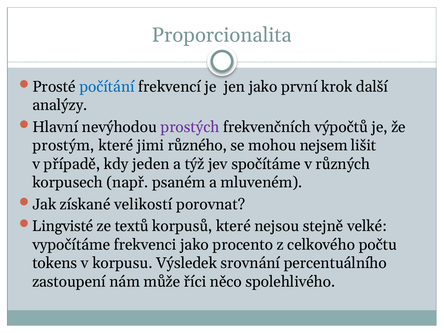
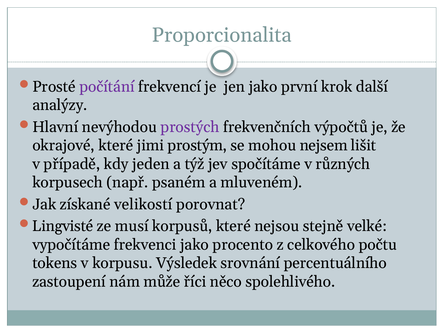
počítání colour: blue -> purple (107, 87)
prostým: prostým -> okrajové (64, 145)
různého: různého -> prostým (197, 145)
textů: textů -> musí (132, 226)
